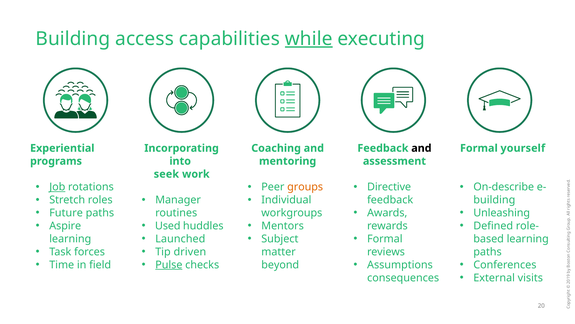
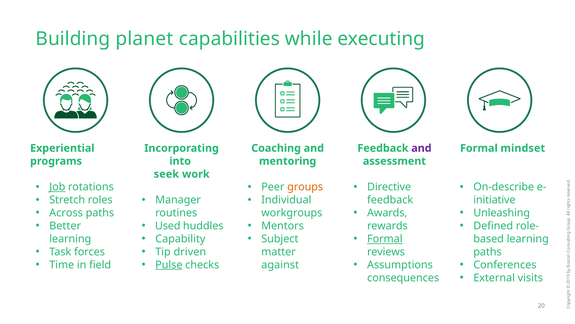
access: access -> planet (145, 39)
while underline: present -> none (309, 39)
and colour: black -> purple (421, 148)
yourself: yourself -> mindset (523, 148)
building: building -> initiative (494, 200)
Future: Future -> Across (66, 213)
Aspire: Aspire -> Better (65, 226)
Launched: Launched -> Capability (180, 238)
Formal underline: none -> present (385, 238)
beyond: beyond -> against (280, 264)
